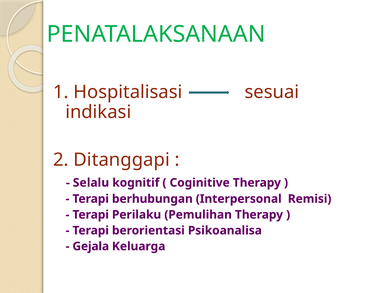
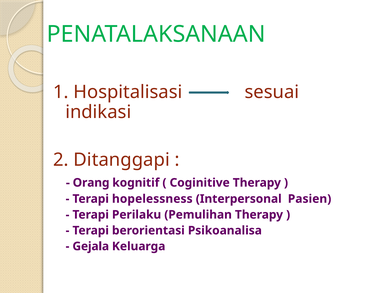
Selalu: Selalu -> Orang (91, 183)
berhubungan: berhubungan -> hopelessness (152, 199)
Remisi: Remisi -> Pasien (310, 199)
